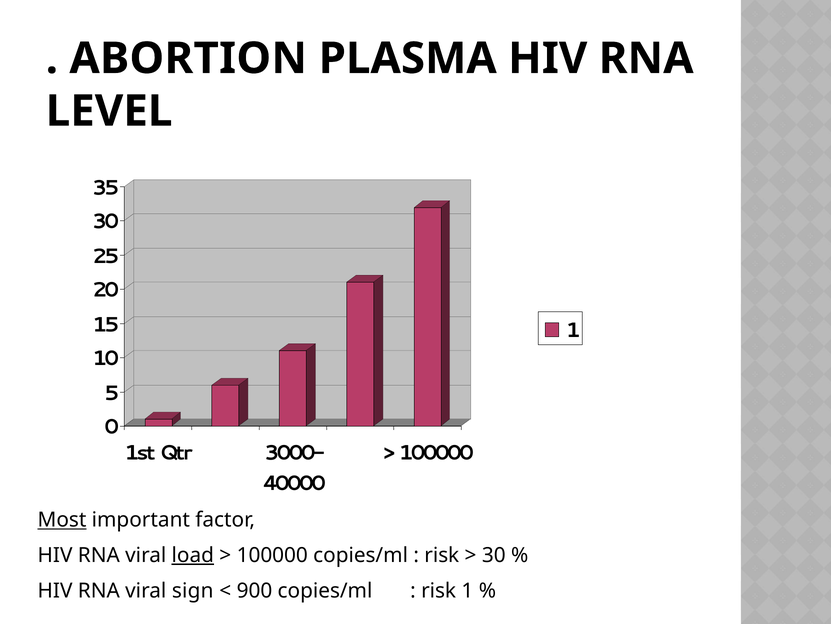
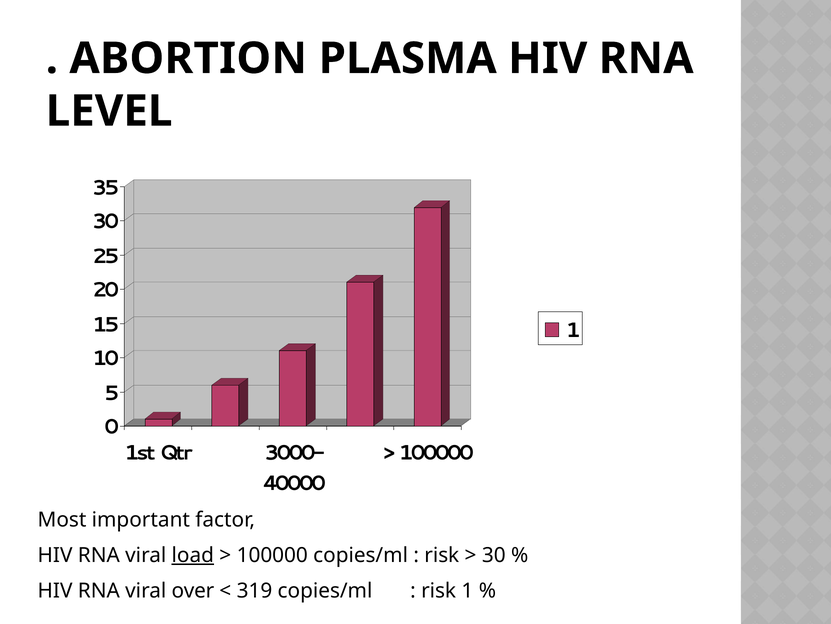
Most underline: present -> none (62, 519)
sign: sign -> over (193, 590)
900: 900 -> 319 (254, 590)
